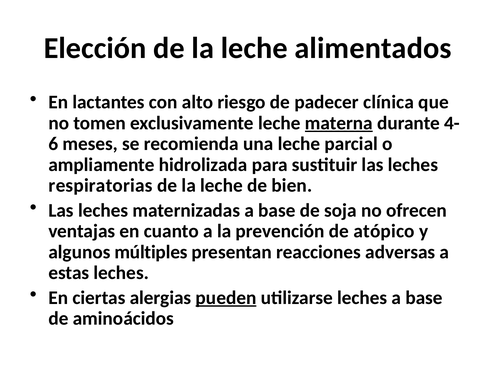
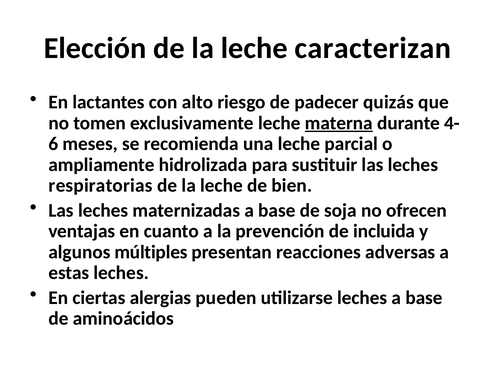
alimentados: alimentados -> caracterizan (373, 48)
clínica: clínica -> quizás (389, 102)
atópico: atópico -> incluida (384, 231)
pueden underline: present -> none (226, 298)
